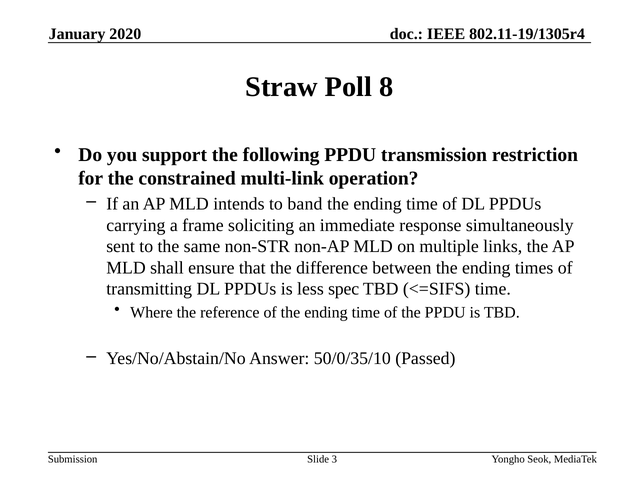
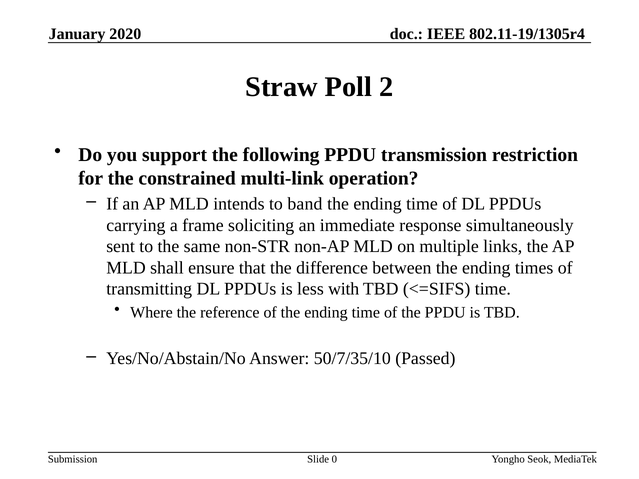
8: 8 -> 2 (386, 87)
spec: spec -> with (344, 289)
50/0/35/10: 50/0/35/10 -> 50/7/35/10 (352, 359)
3: 3 -> 0 (334, 460)
